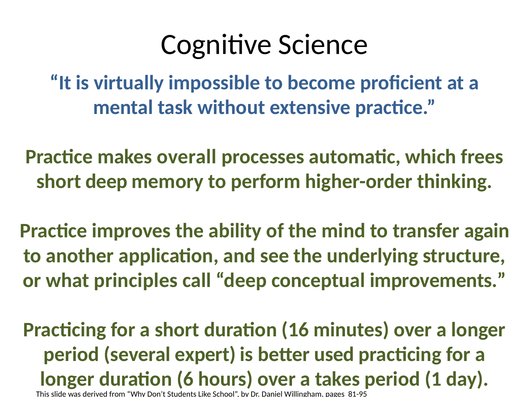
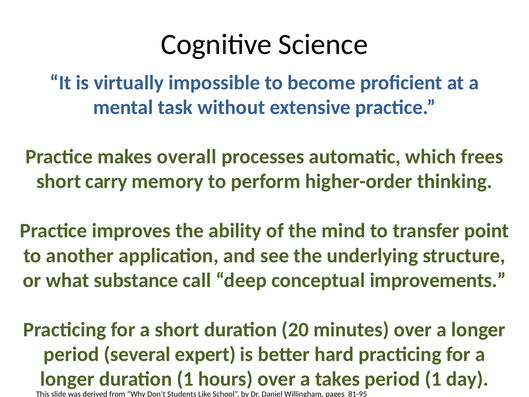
short deep: deep -> carry (106, 181)
again: again -> point (487, 231)
principles: principles -> substance (136, 280)
16: 16 -> 20 (295, 329)
used: used -> hard (334, 354)
duration 6: 6 -> 1 (185, 379)
